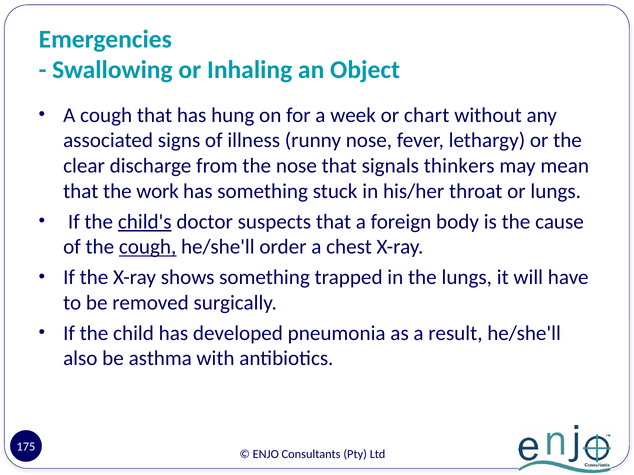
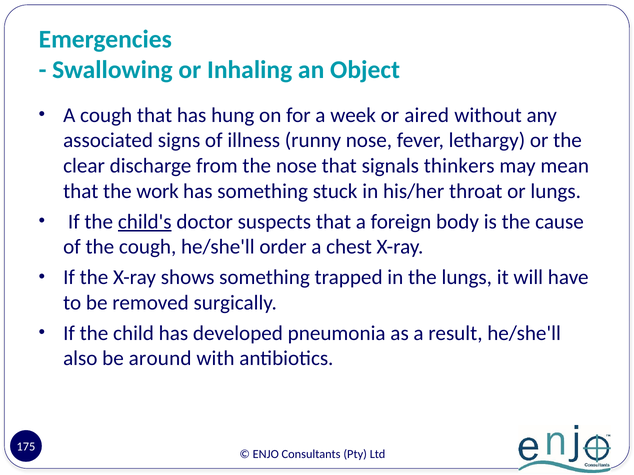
chart: chart -> aired (427, 115)
cough underline: present -> none (148, 247)
asthma: asthma -> around (160, 359)
